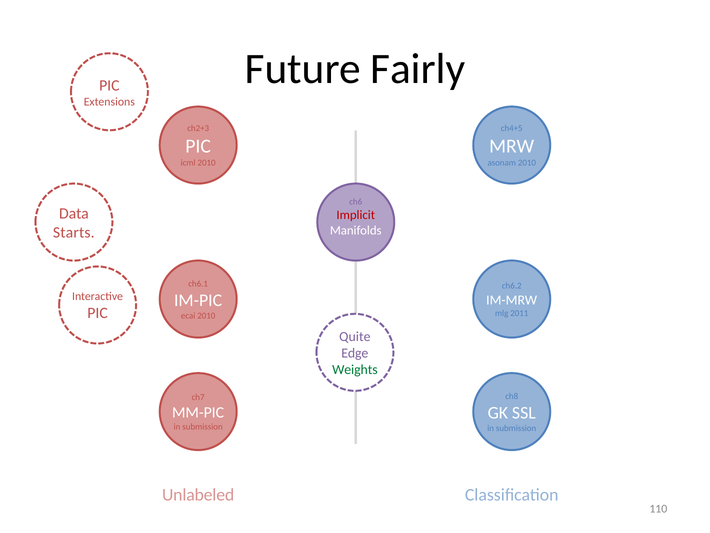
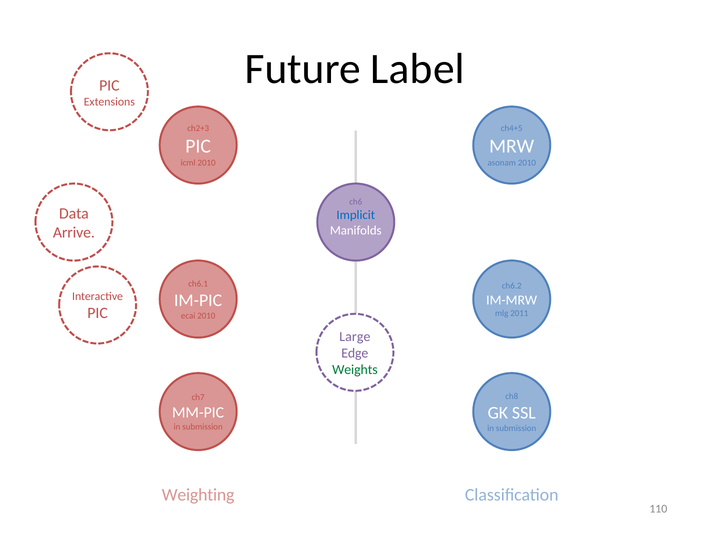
Fairly: Fairly -> Label (418, 69)
Implicit colour: red -> blue (356, 215)
Starts: Starts -> Arrive (74, 232)
Quite: Quite -> Large (355, 336)
Unlabeled: Unlabeled -> Weighting (198, 495)
